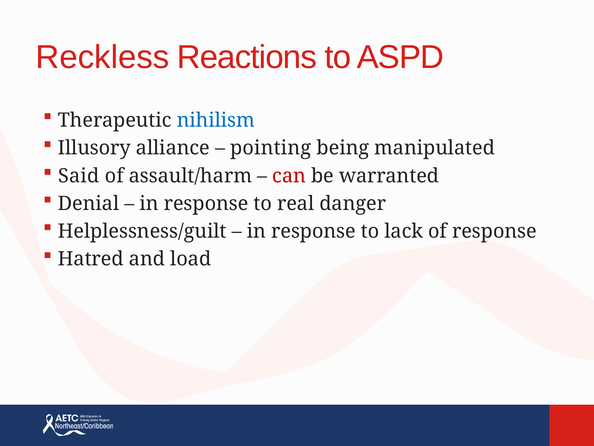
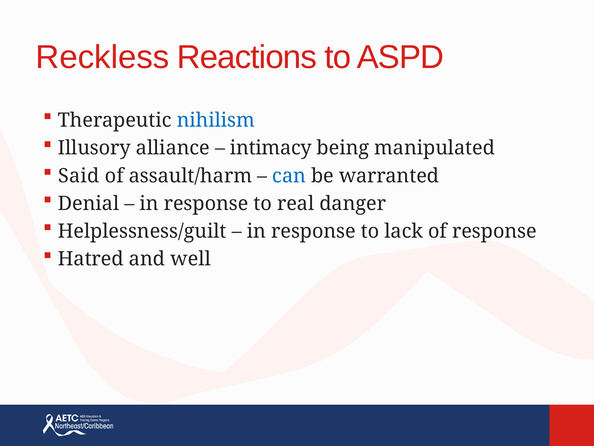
pointing: pointing -> intimacy (271, 148)
can colour: red -> blue (289, 176)
load: load -> well (191, 259)
